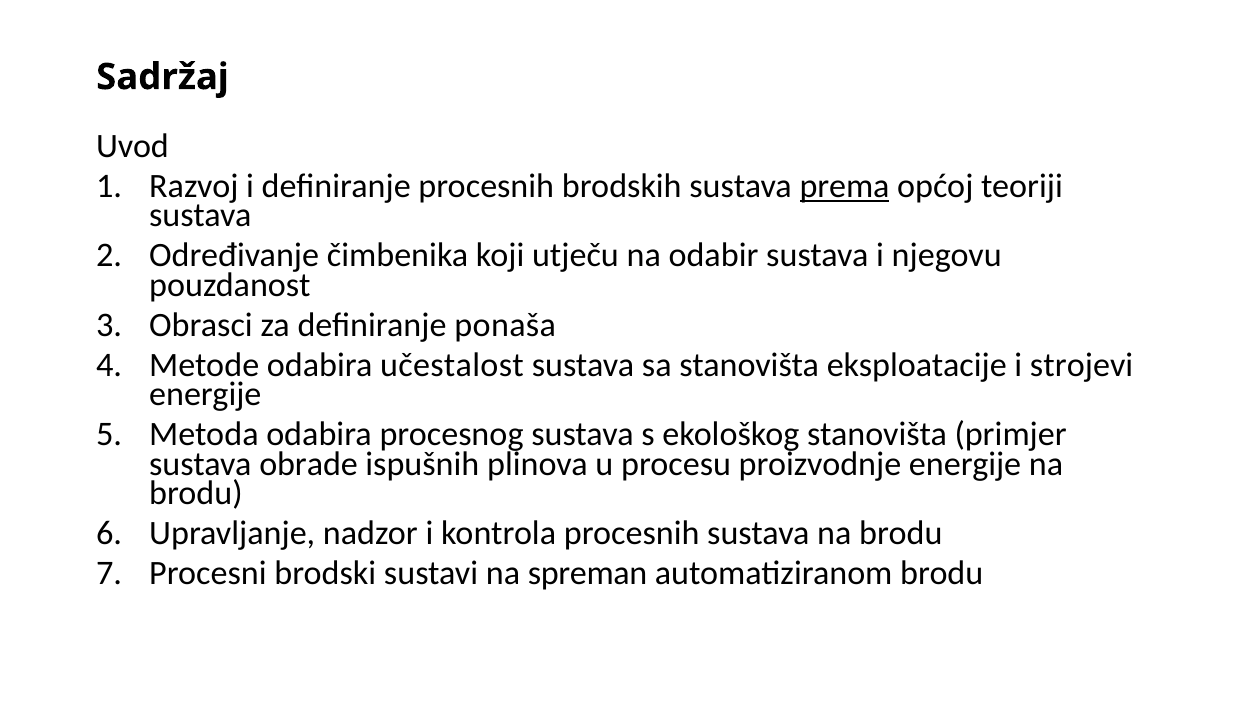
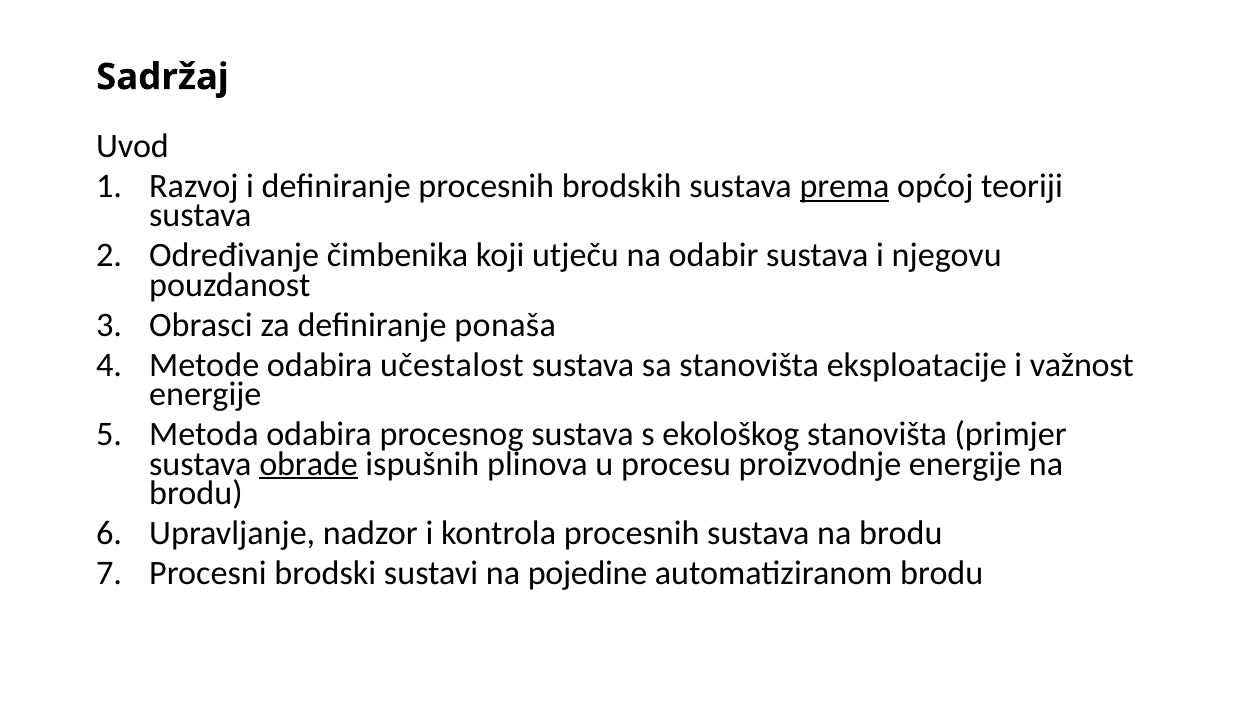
strojevi: strojevi -> važnost (1082, 365)
obrade underline: none -> present (309, 464)
spreman: spreman -> pojedine (588, 573)
